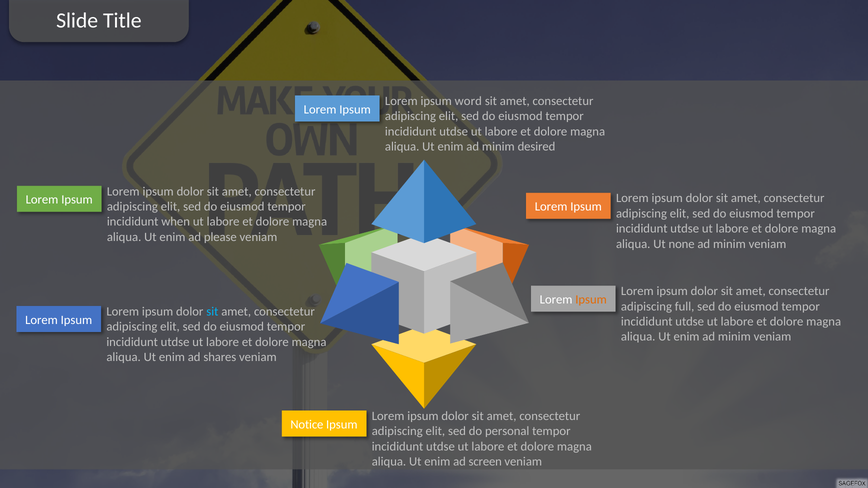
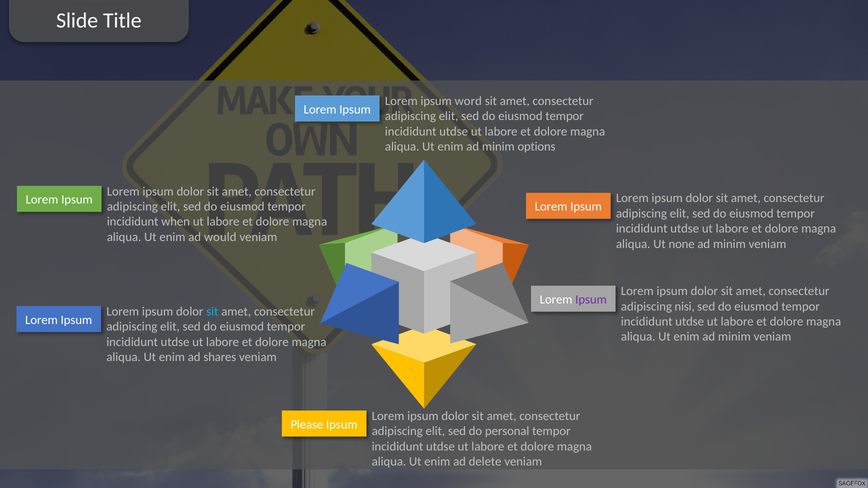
desired: desired -> options (537, 147)
please: please -> would (220, 237)
Ipsum colour: orange -> purple (591, 300)
full: full -> nisi (685, 307)
Notice: Notice -> Please (307, 425)
screen: screen -> delete (485, 462)
